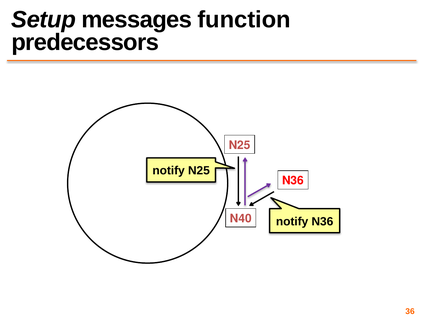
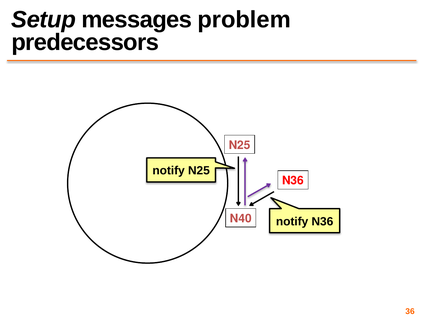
function: function -> problem (244, 20)
